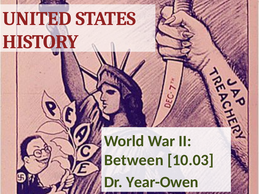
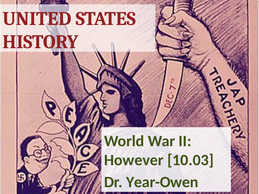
Between: Between -> However (134, 160)
